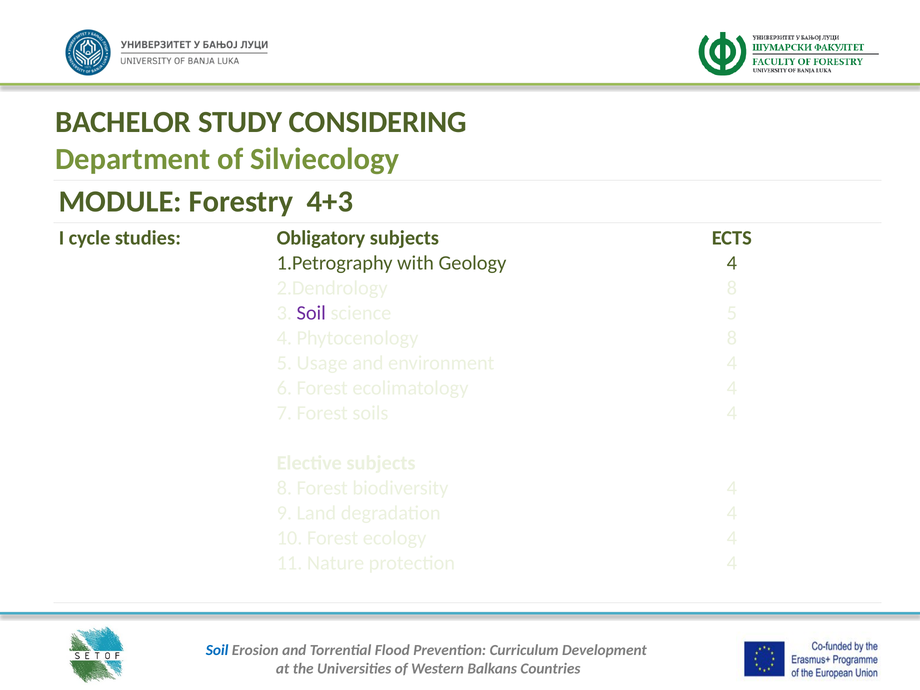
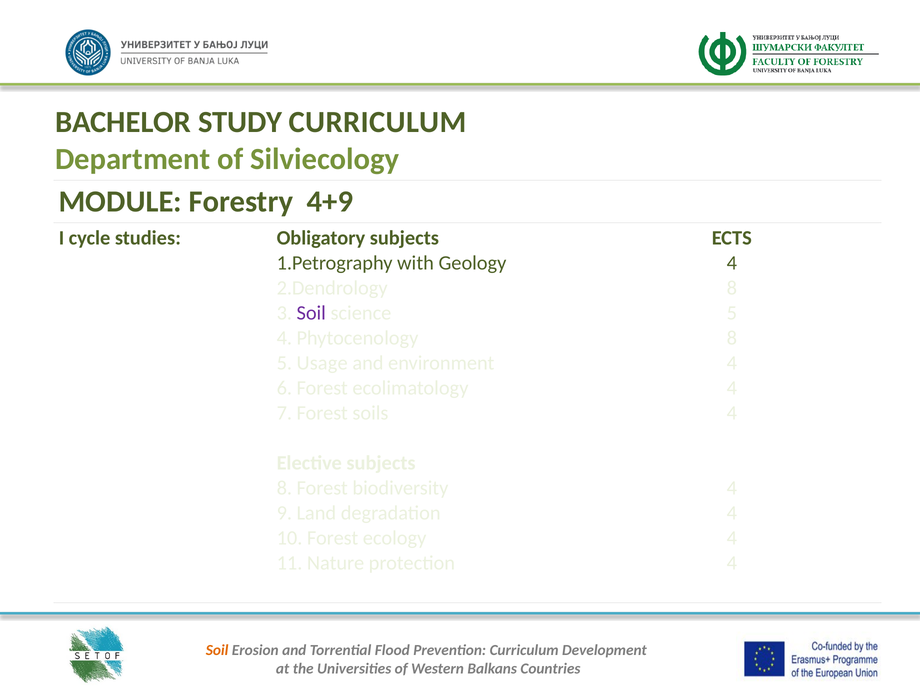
STUDY CONSIDERING: CONSIDERING -> CURRICULUM (378, 122)
4+3: 4+3 -> 4+9 (330, 202)
Soil colour: blue -> orange (217, 650)
